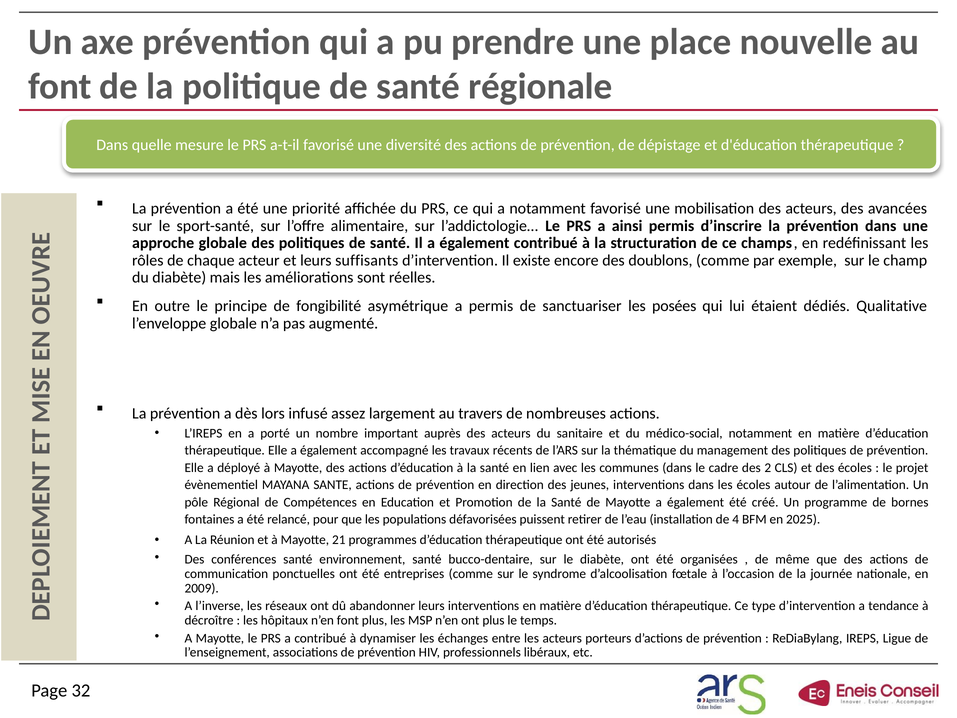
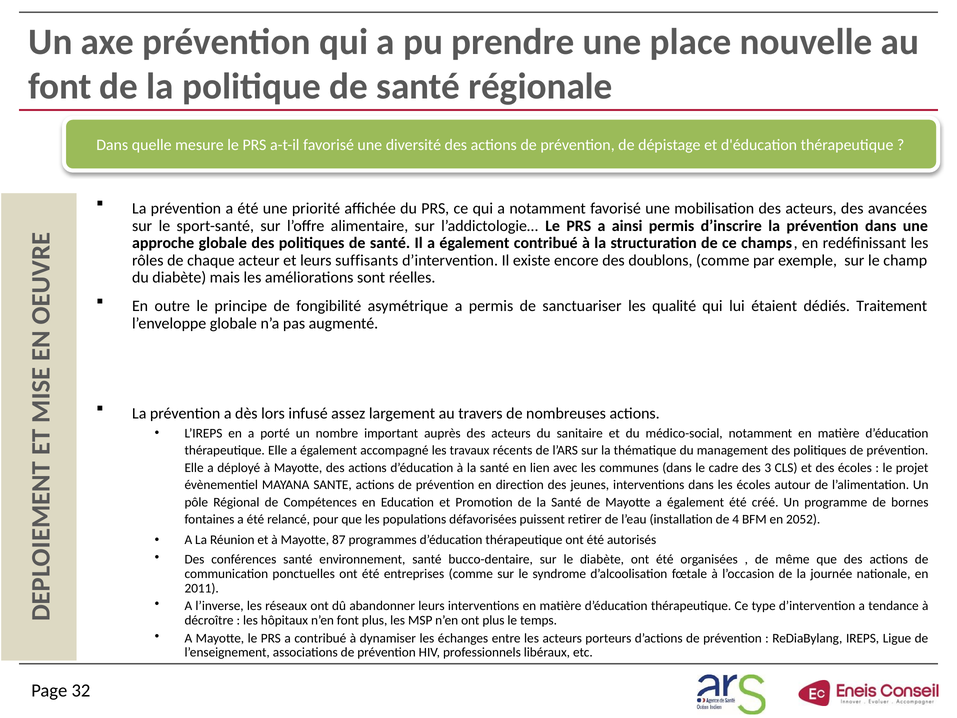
posées: posées -> qualité (674, 306)
Qualitative: Qualitative -> Traitement (892, 306)
2: 2 -> 3 (768, 468)
2025: 2025 -> 2052 (803, 519)
21: 21 -> 87 (339, 540)
2009: 2009 -> 2011 (202, 588)
